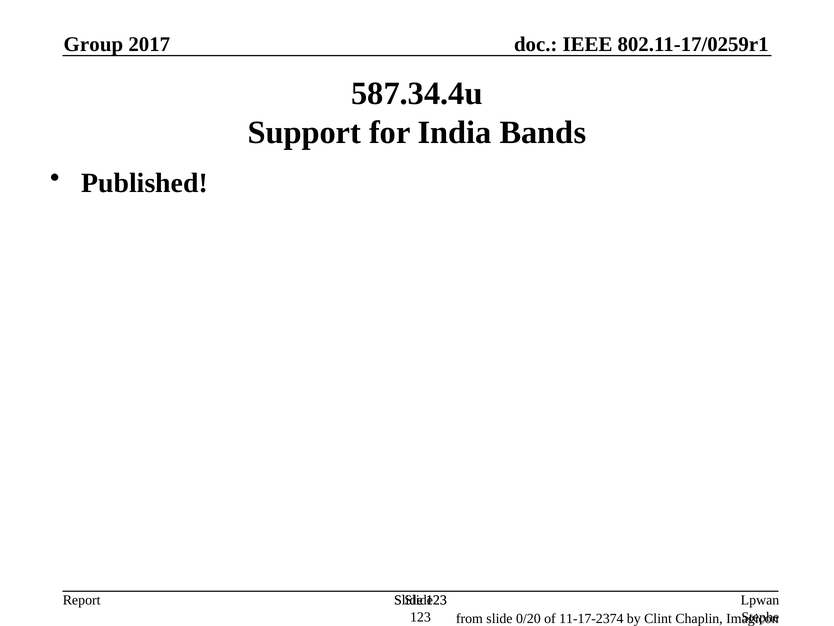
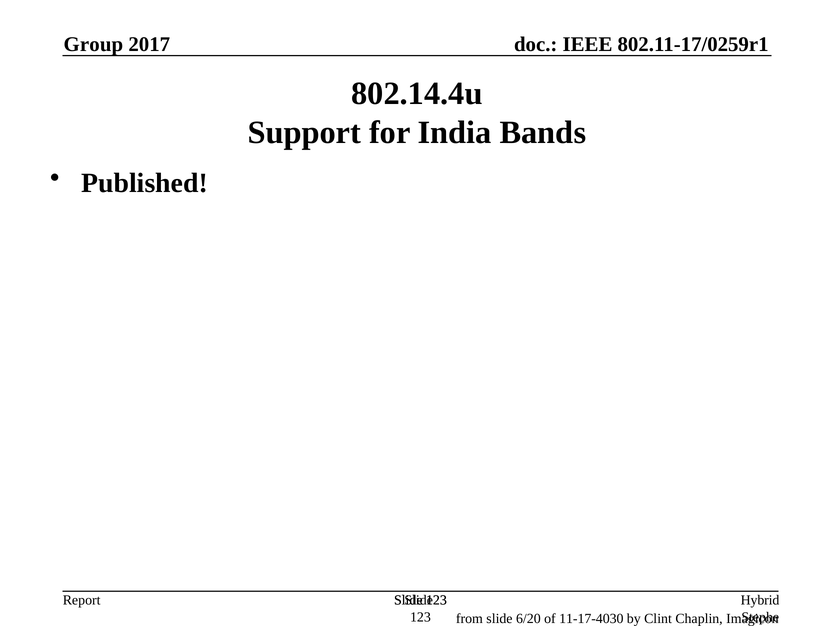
587.34.4u: 587.34.4u -> 802.14.4u (417, 93)
Lpwan: Lpwan -> Hybrid (760, 600)
0/20: 0/20 -> 6/20 (528, 618)
11-17-2374: 11-17-2374 -> 11-17-4030 (591, 618)
